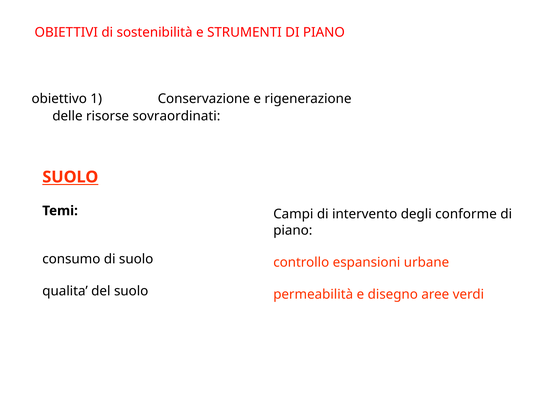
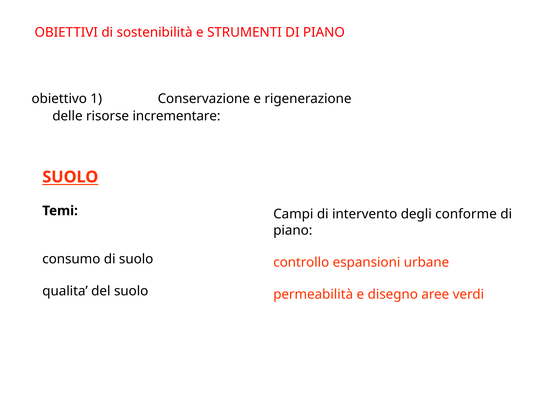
sovraordinati: sovraordinati -> incrementare (176, 116)
